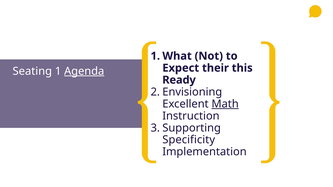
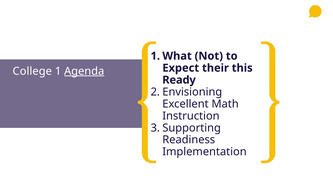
Seating: Seating -> College (32, 71)
Math underline: present -> none (225, 104)
Specificity: Specificity -> Readiness (189, 140)
